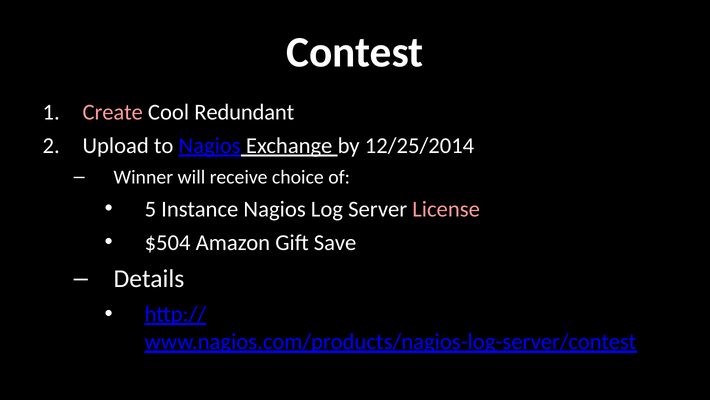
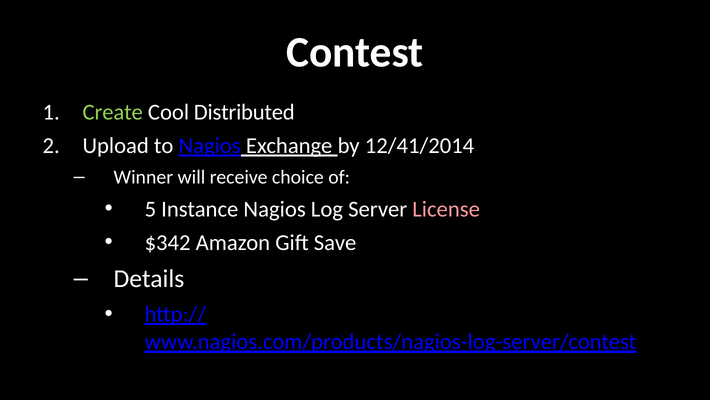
Create colour: pink -> light green (113, 112)
Redundant: Redundant -> Distributed (244, 112)
12/25/2014: 12/25/2014 -> 12/41/2014 (420, 145)
$504: $504 -> $342 (168, 242)
